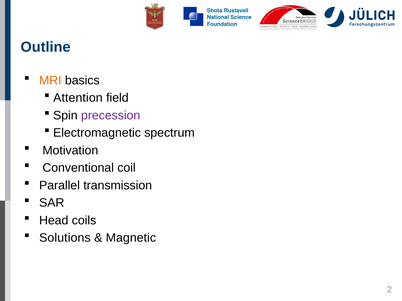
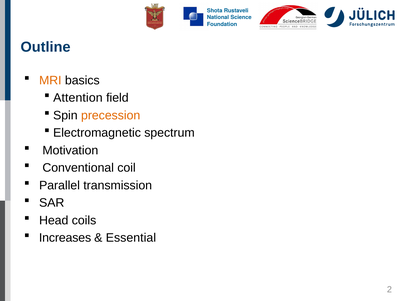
precession colour: purple -> orange (111, 116)
Solutions: Solutions -> Increases (65, 238)
Magnetic: Magnetic -> Essential (131, 238)
